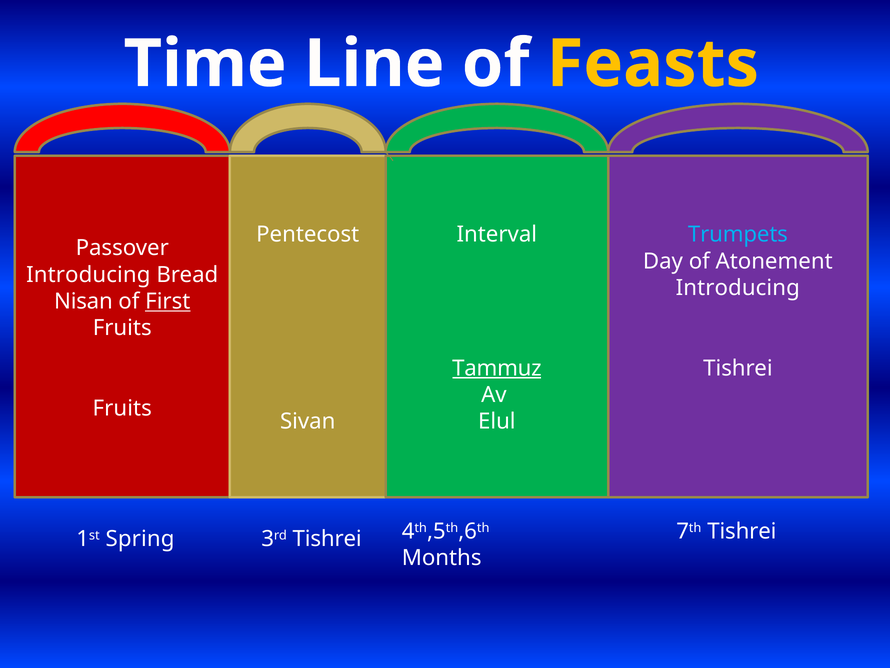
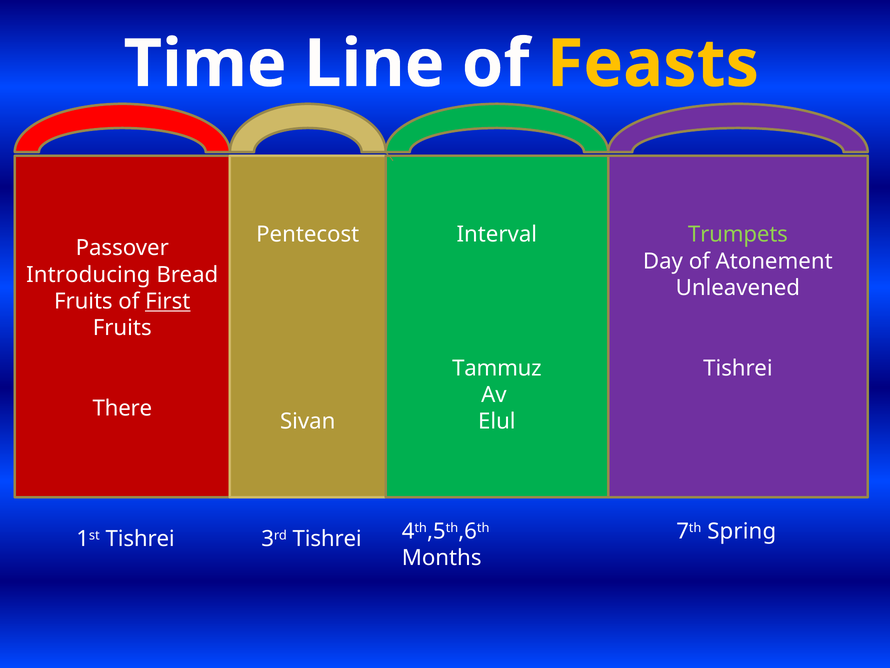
Trumpets colour: light blue -> light green (738, 234)
Introducing: Introducing -> Unleavened (738, 288)
Nisan: Nisan -> Fruits (83, 301)
Tammuz underline: present -> none (497, 368)
Fruits: Fruits -> There (122, 408)
7th Tishrei: Tishrei -> Spring (742, 531)
1st Spring: Spring -> Tishrei (140, 538)
